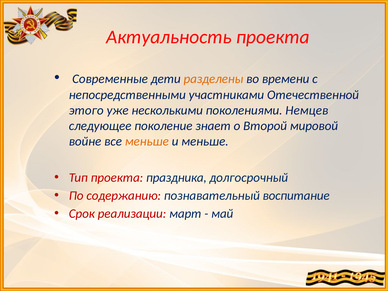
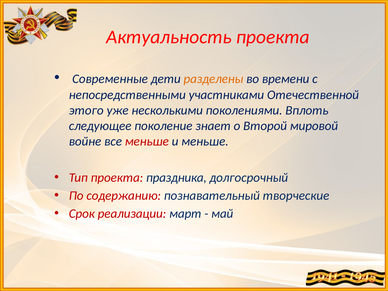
Немцев: Немцев -> Вплоть (307, 110)
меньше colour: orange -> red (147, 141)
воспитание: воспитание -> творческие (296, 196)
